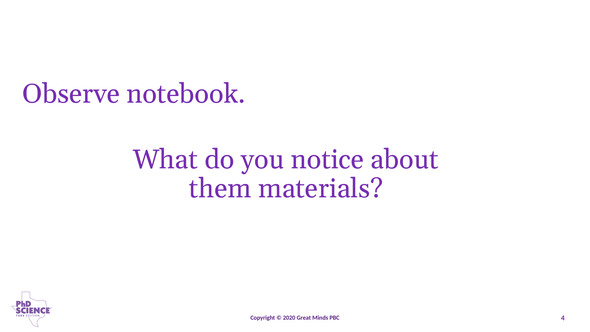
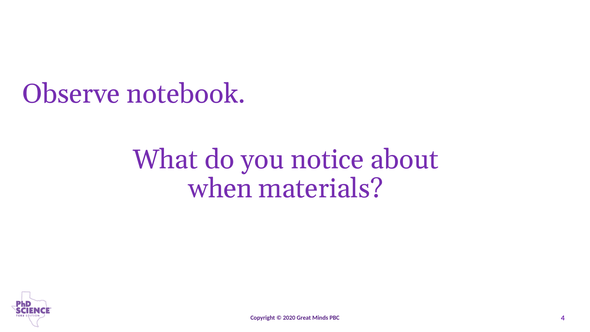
them: them -> when (220, 189)
